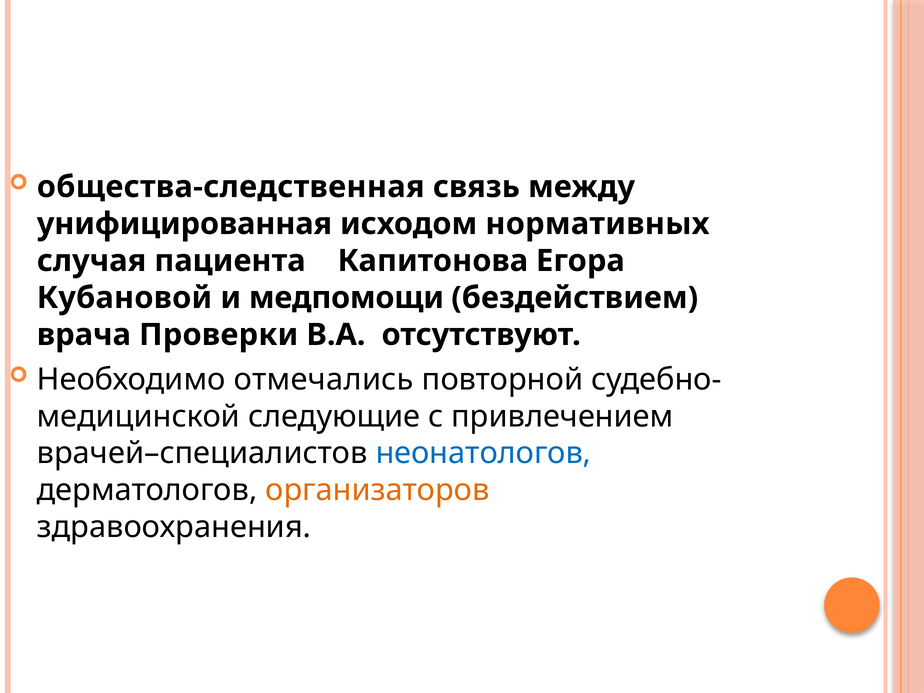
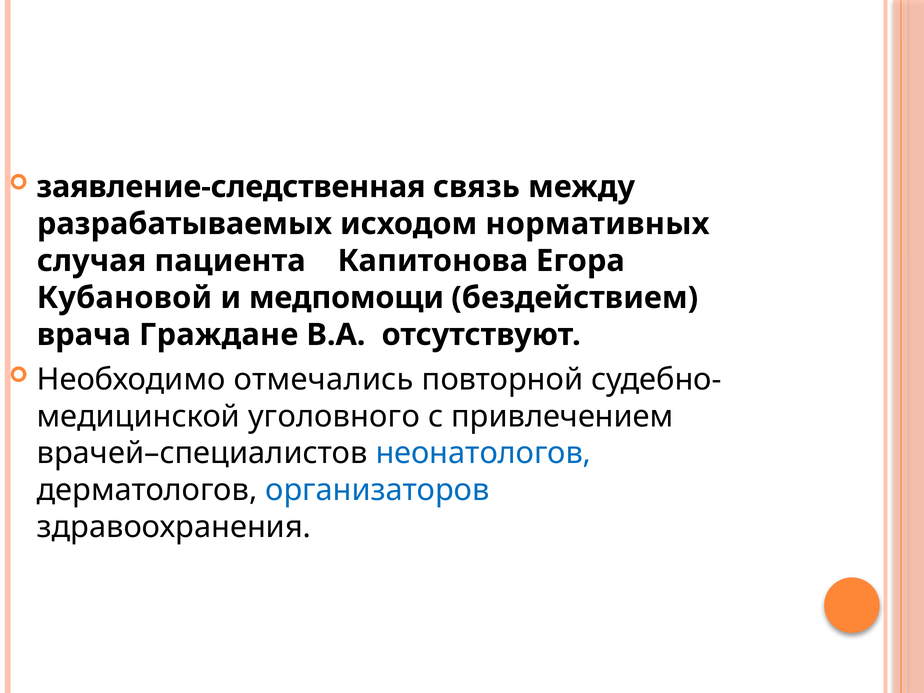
общества-следственная: общества-следственная -> заявление-следственная (231, 187)
унифицированная: унифицированная -> разрабатываемых (184, 224)
Проверки: Проверки -> Граждане (219, 335)
следующие: следующие -> уголовного (334, 416)
организаторов colour: orange -> blue (377, 490)
